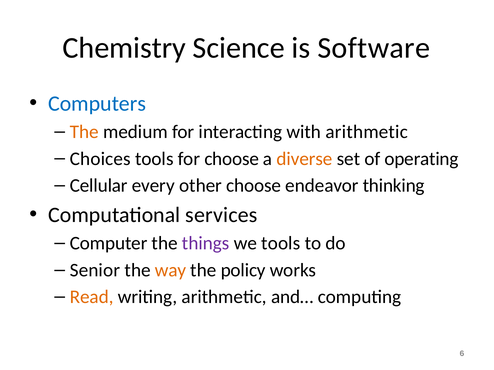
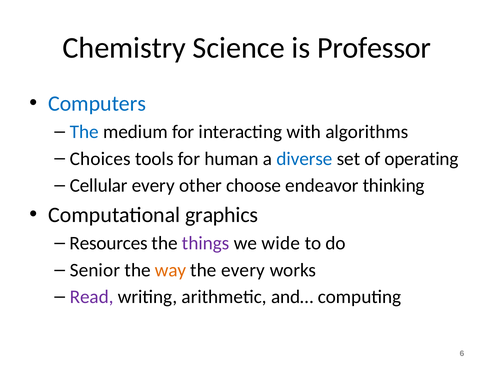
Software: Software -> Professor (374, 48)
The colour: orange -> blue (84, 132)
with arithmetic: arithmetic -> algorithms (367, 132)
for choose: choose -> human (232, 159)
diverse colour: orange -> blue (304, 159)
services: services -> graphics (222, 215)
Computer: Computer -> Resources (109, 243)
we tools: tools -> wide (281, 243)
the policy: policy -> every (243, 270)
Read colour: orange -> purple (92, 297)
